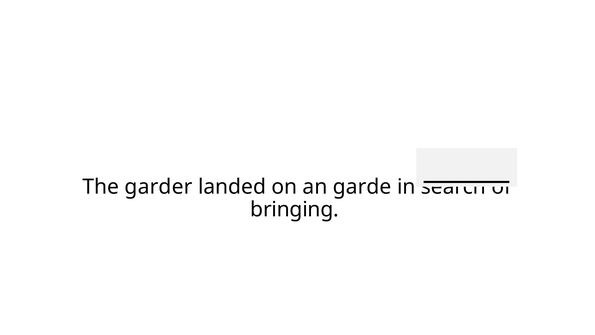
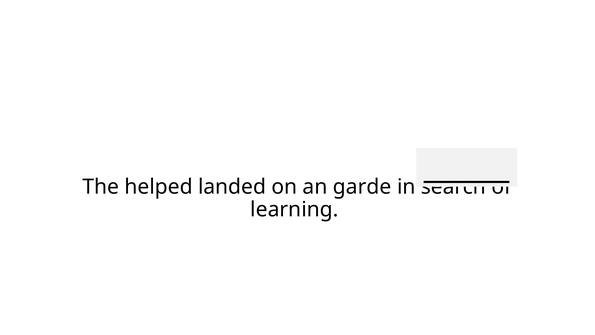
garder: garder -> helped (159, 187)
bringing: bringing -> learning (294, 209)
